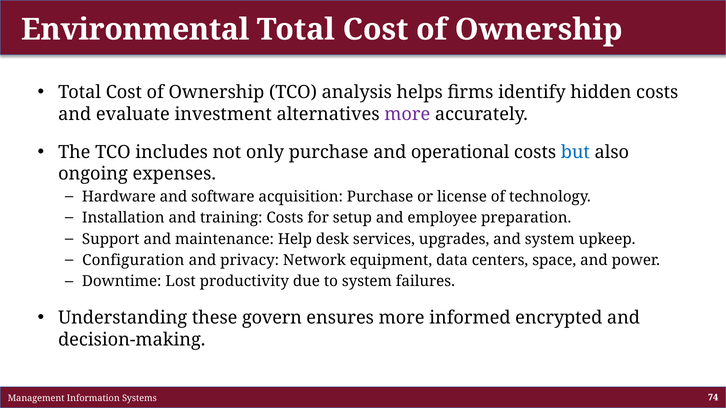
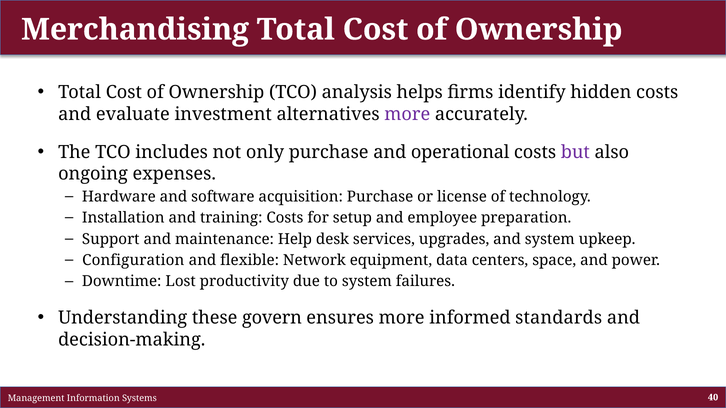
Environmental: Environmental -> Merchandising (135, 30)
but colour: blue -> purple (575, 152)
privacy: privacy -> flexible (250, 261)
encrypted: encrypted -> standards (559, 318)
74: 74 -> 40 (713, 398)
